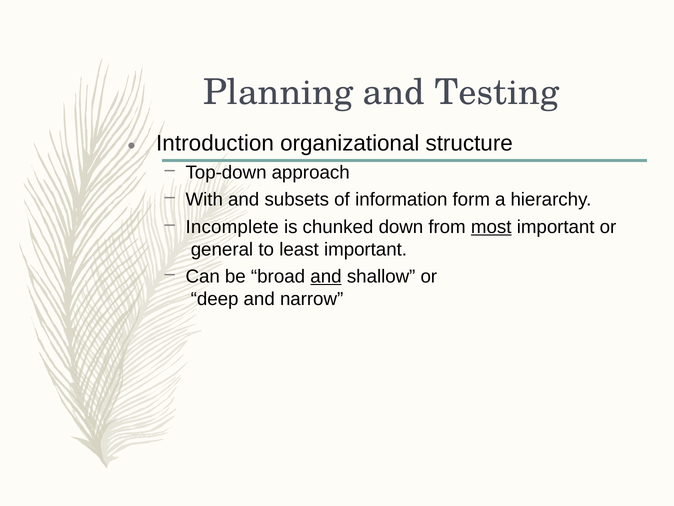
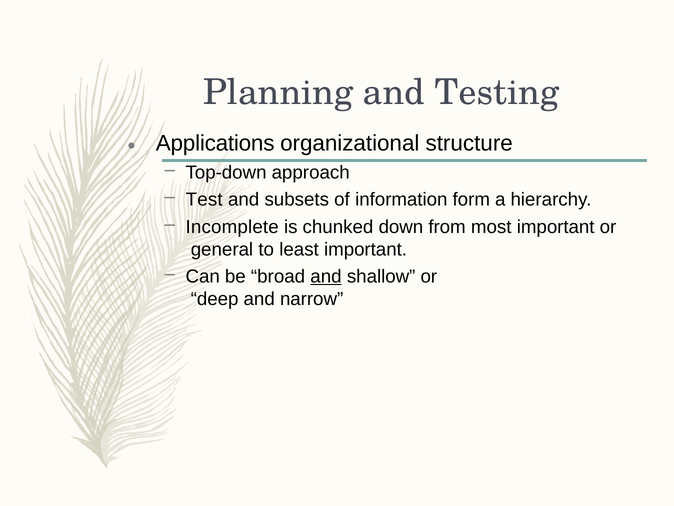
Introduction: Introduction -> Applications (215, 143)
With: With -> Test (204, 200)
most underline: present -> none (491, 227)
